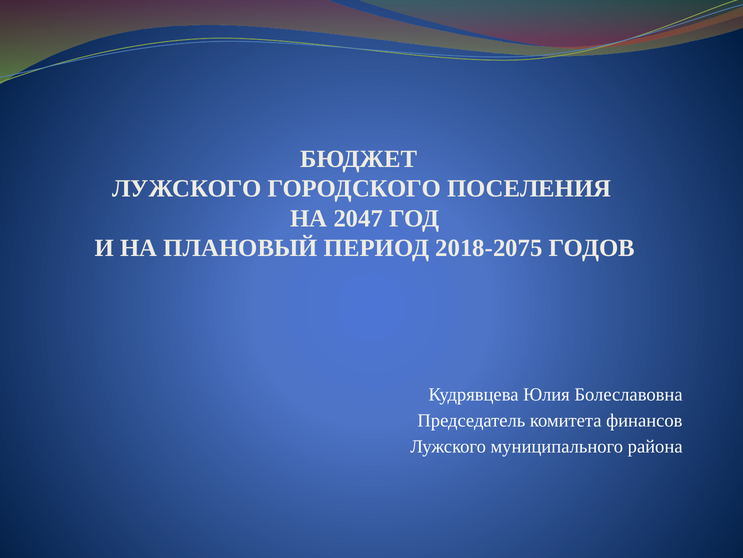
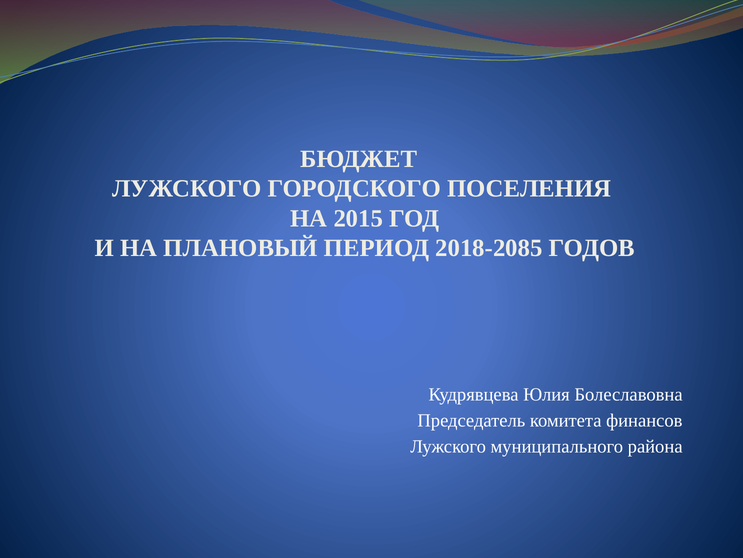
2047: 2047 -> 2015 (358, 218)
2018-2075: 2018-2075 -> 2018-2085 (489, 248)
